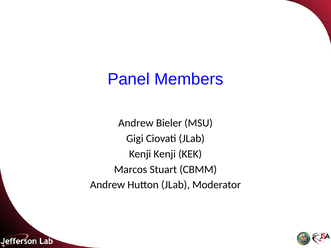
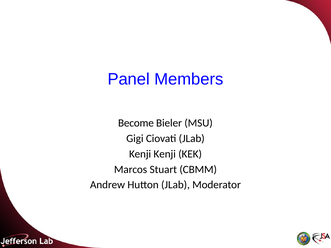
Andrew: Andrew -> Become (136, 123)
